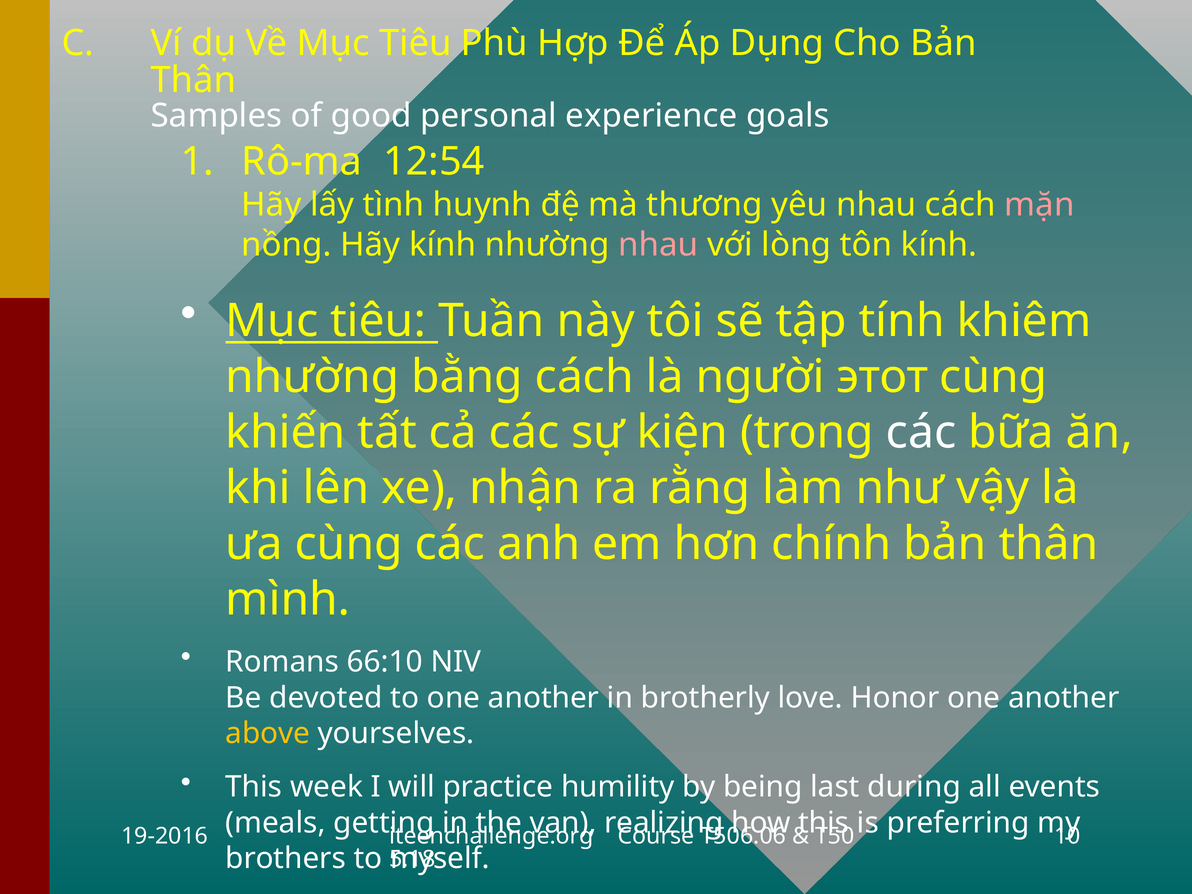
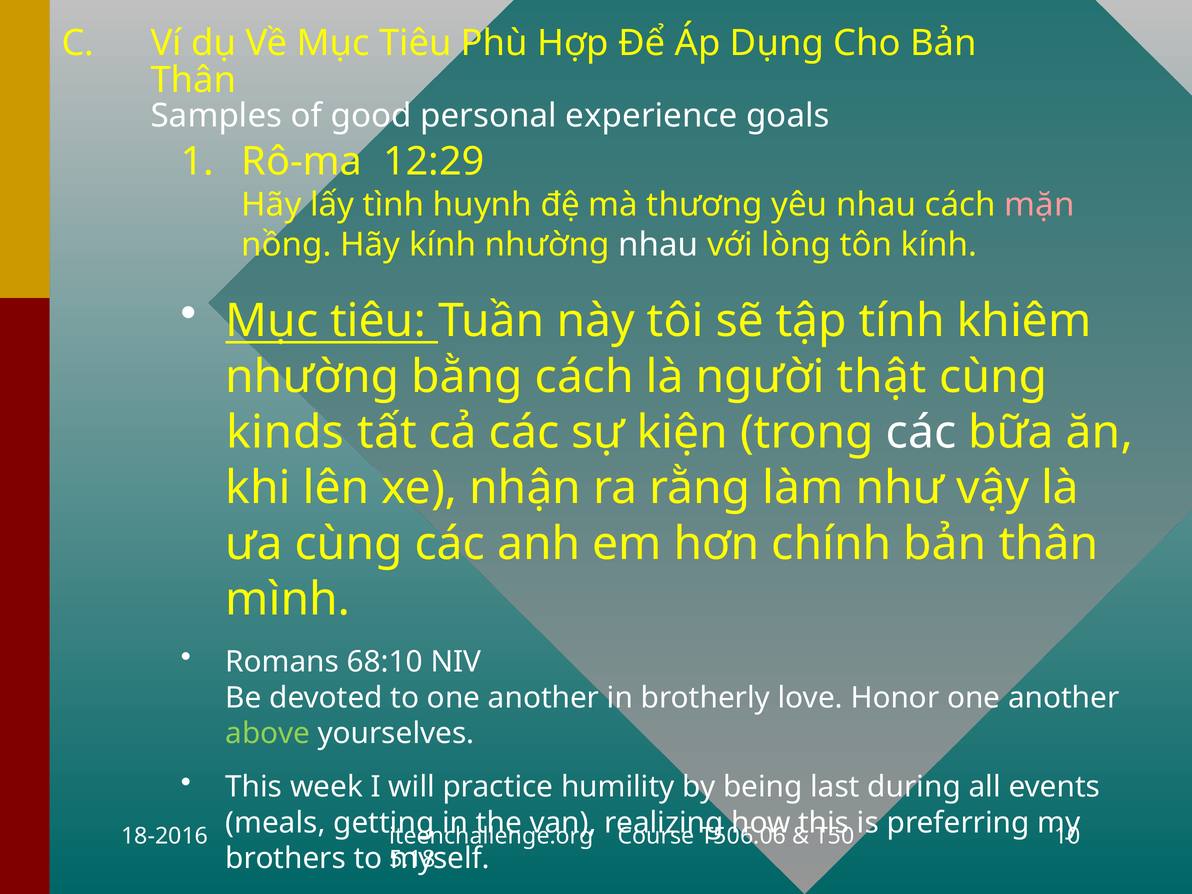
12:54: 12:54 -> 12:29 (434, 162)
nhau colour: pink -> white (658, 245)
этот: этот -> thật (882, 377)
khiến: khiến -> kinds (285, 432)
66:10: 66:10 -> 68:10 (385, 662)
above colour: yellow -> light green (268, 733)
19-2016: 19-2016 -> 18-2016 (165, 836)
